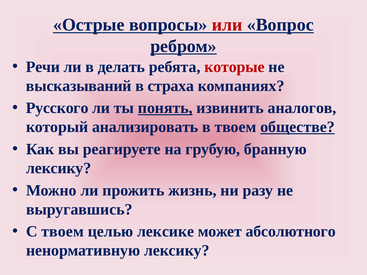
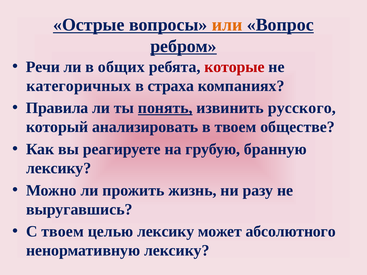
или colour: red -> orange (227, 25)
делать: делать -> общих (121, 67)
высказываний: высказываний -> категоричных (79, 86)
Русского: Русского -> Правила (57, 108)
аналогов: аналогов -> русского (302, 108)
обществе underline: present -> none (298, 127)
целью лексике: лексике -> лексику (166, 232)
